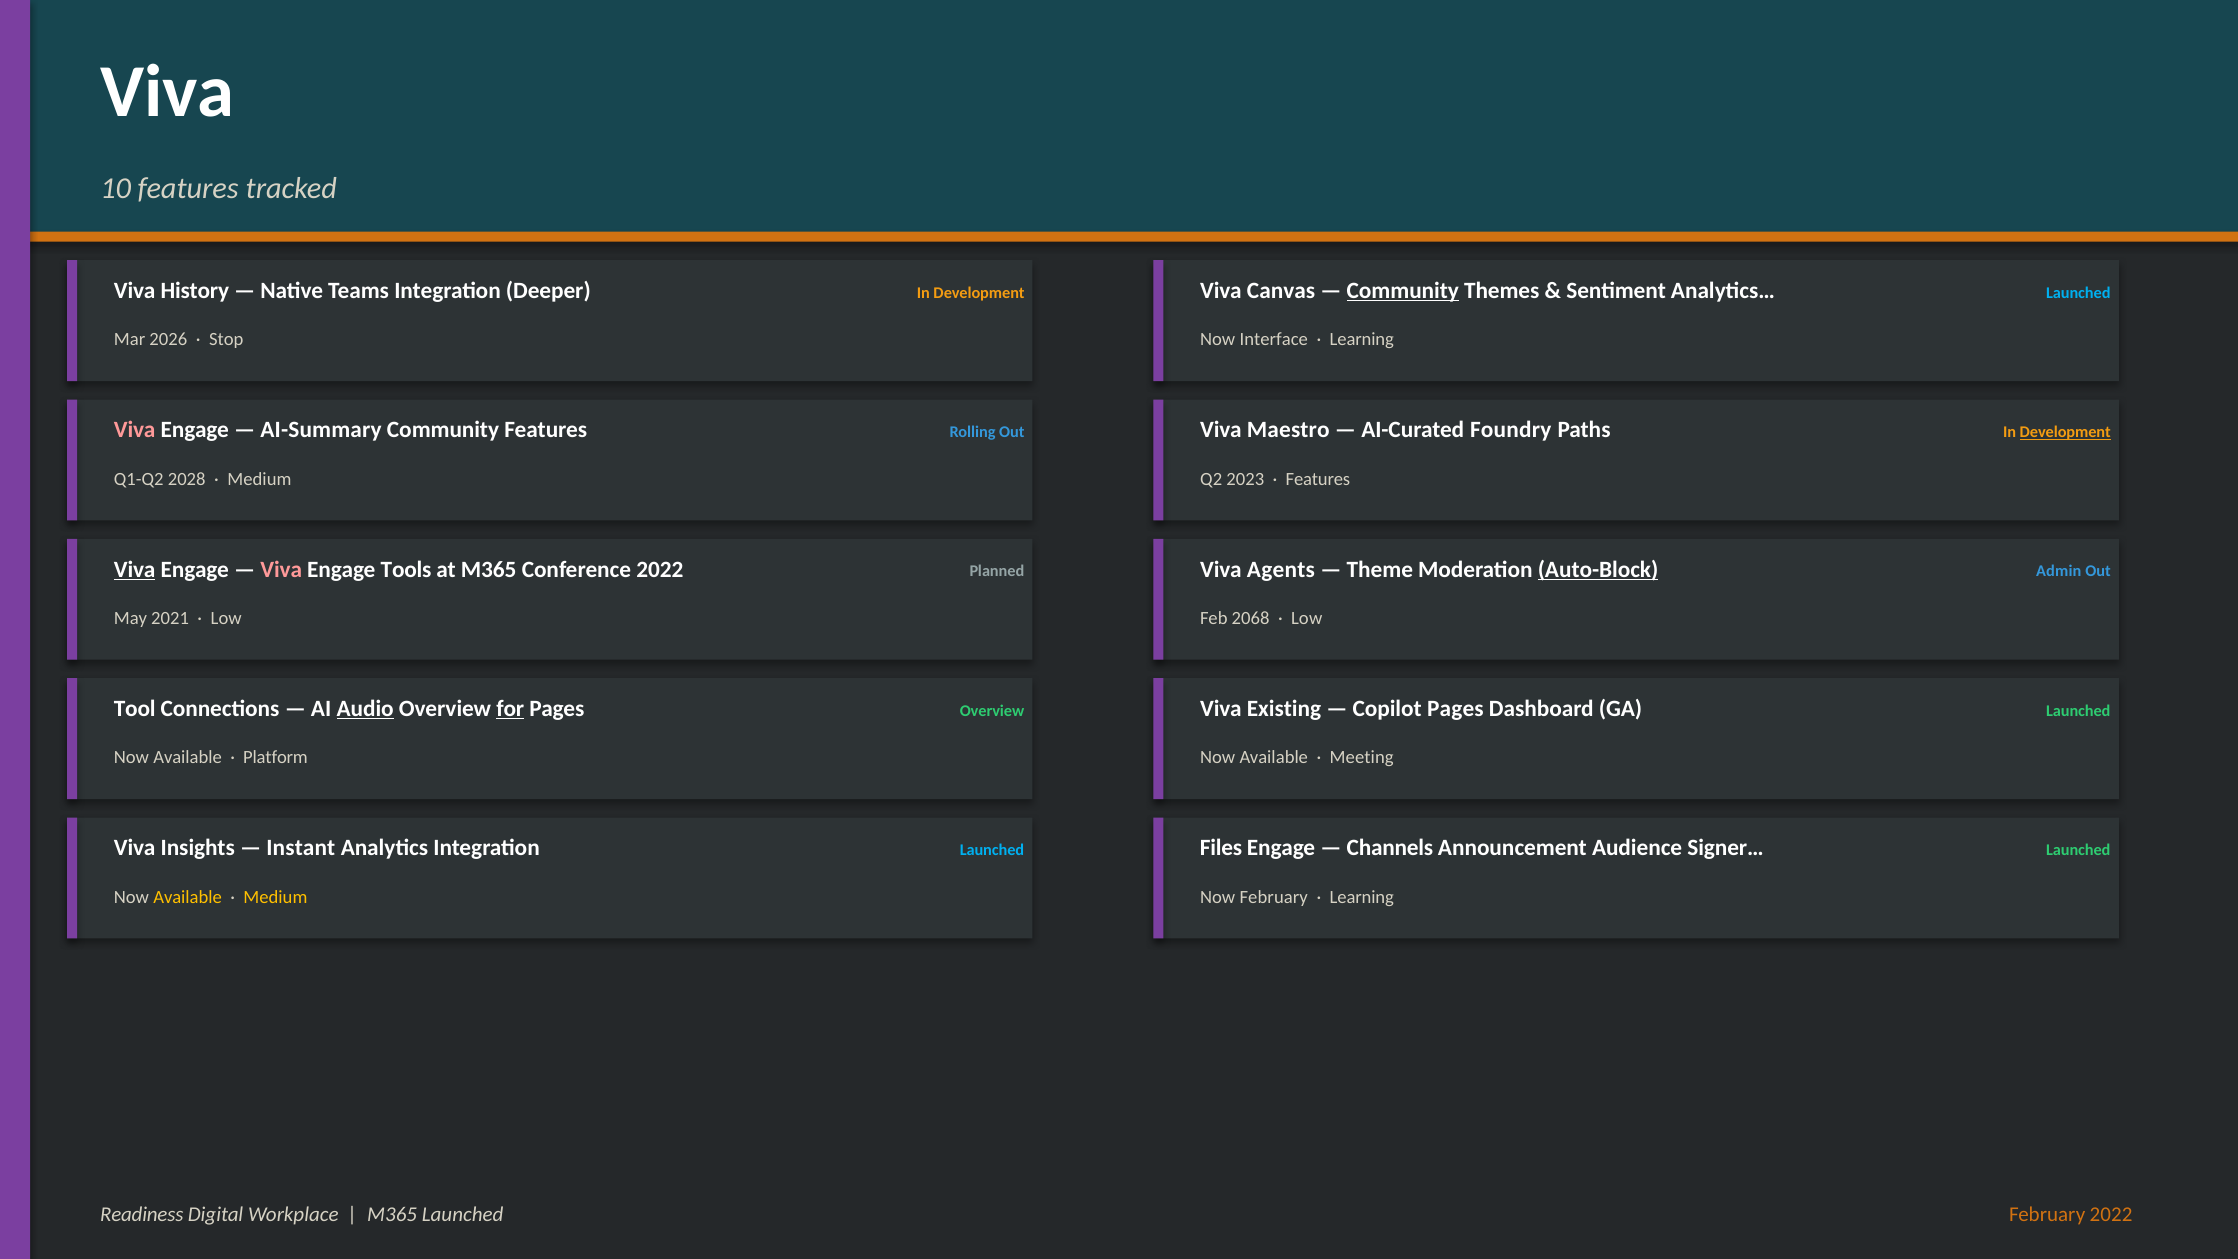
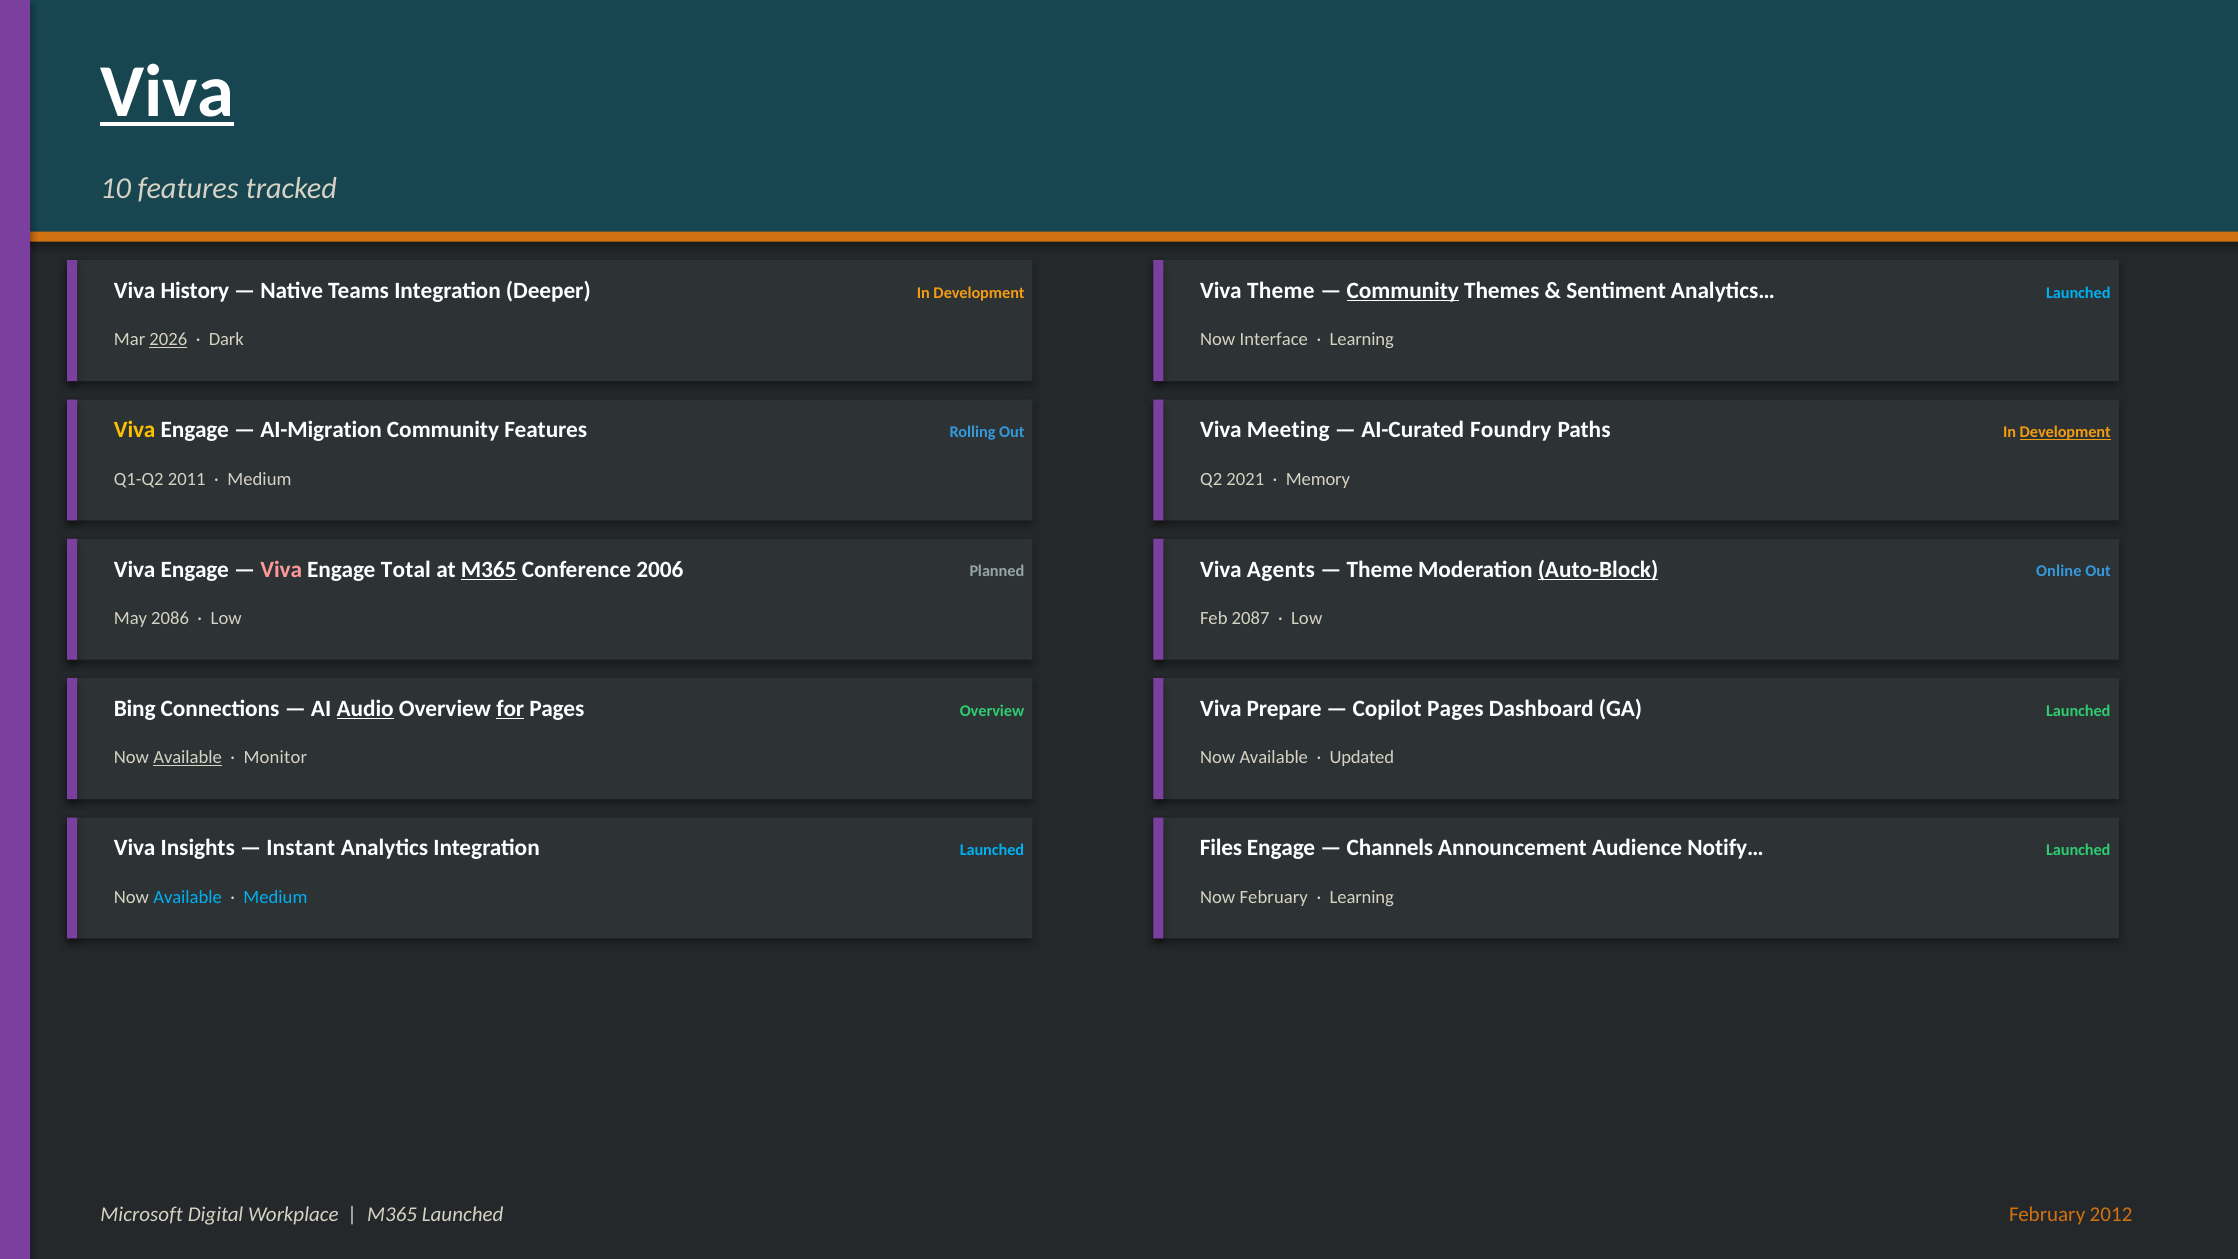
Viva underline: none -> present (167, 92)
Viva Canvas: Canvas -> Theme (1281, 291)
2026 underline: none -> present (168, 340)
Stop: Stop -> Dark (226, 340)
Viva colour: pink -> yellow (135, 430)
AI-Summary: AI-Summary -> AI-Migration (321, 430)
Maestro: Maestro -> Meeting (1288, 430)
2028: 2028 -> 2011 (187, 479)
2023: 2023 -> 2021 (1245, 479)
Features: Features -> Memory (1318, 479)
Viva underline: present -> none (135, 569)
Tools: Tools -> Total (406, 569)
M365 underline: none -> present (489, 569)
Conference 2022: 2022 -> 2006 (660, 569)
Admin: Admin -> Online (2059, 572)
2021: 2021 -> 2086 (170, 618)
2068: 2068 -> 2087 (1251, 618)
Tool: Tool -> Bing (135, 709)
Existing: Existing -> Prepare (1284, 709)
Available underline: none -> present (188, 758)
Platform: Platform -> Monitor (275, 758)
Meeting: Meeting -> Updated (1362, 758)
Signer…: Signer… -> Notify… (1726, 848)
Available colour: yellow -> light blue (188, 897)
Medium colour: yellow -> light blue (275, 897)
Readiness: Readiness -> Microsoft (142, 1214)
February 2022: 2022 -> 2012 (2111, 1214)
